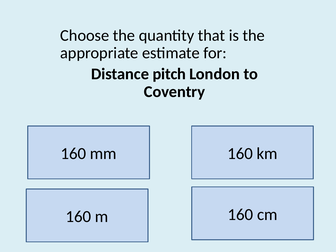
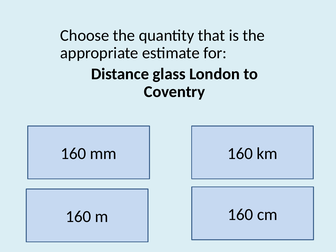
pitch: pitch -> glass (169, 74)
